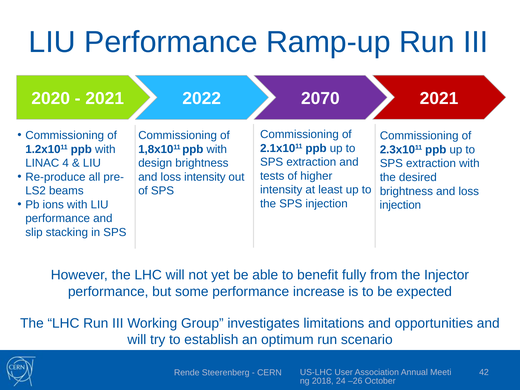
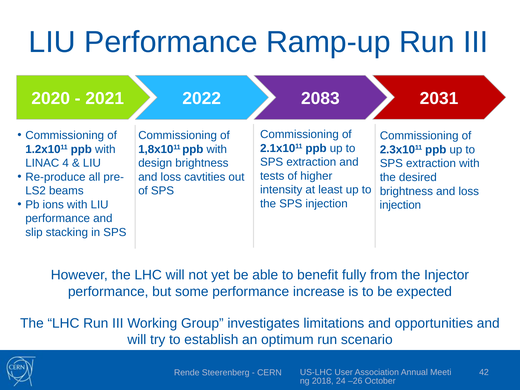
2021: 2021 -> 2031 (439, 98)
2070: 2070 -> 2083 (321, 99)
loss intensity: intensity -> cavtities (205, 177)
